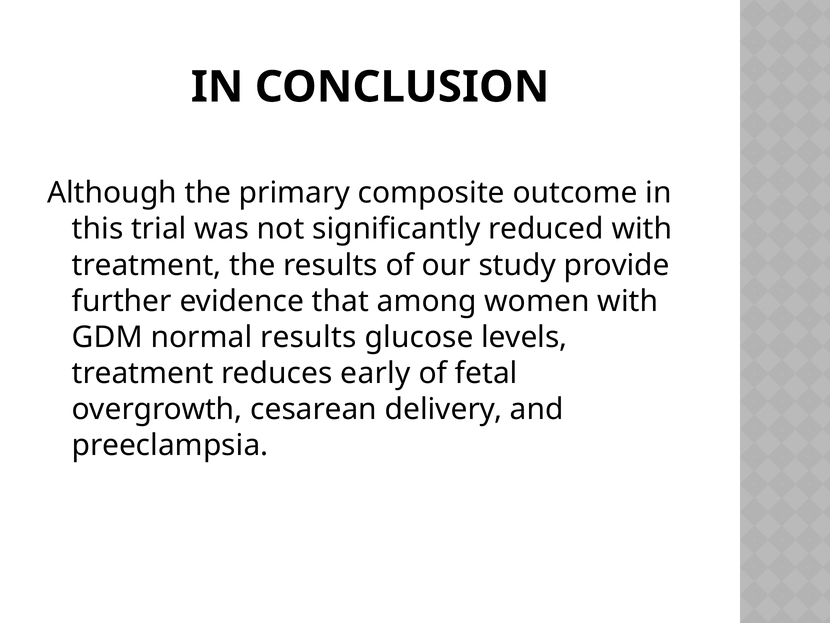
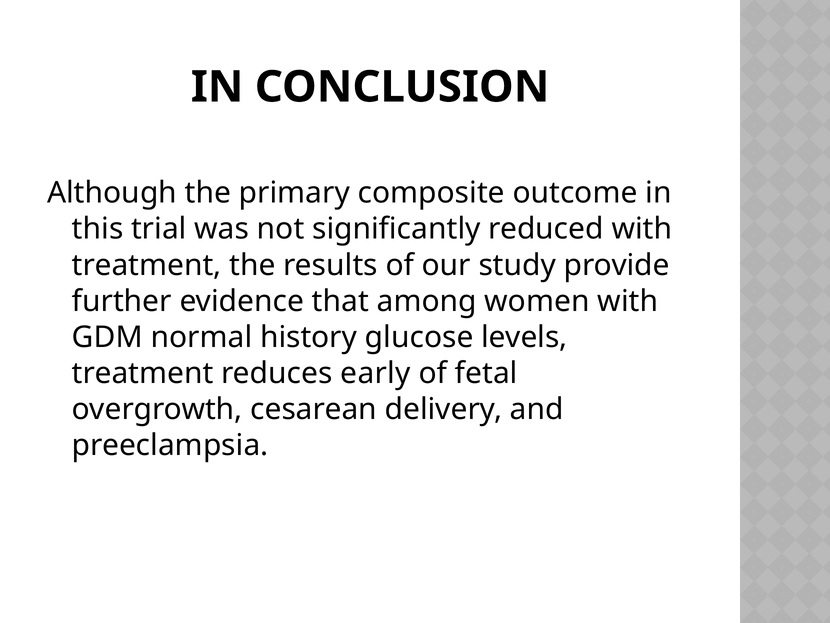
normal results: results -> history (309, 337)
